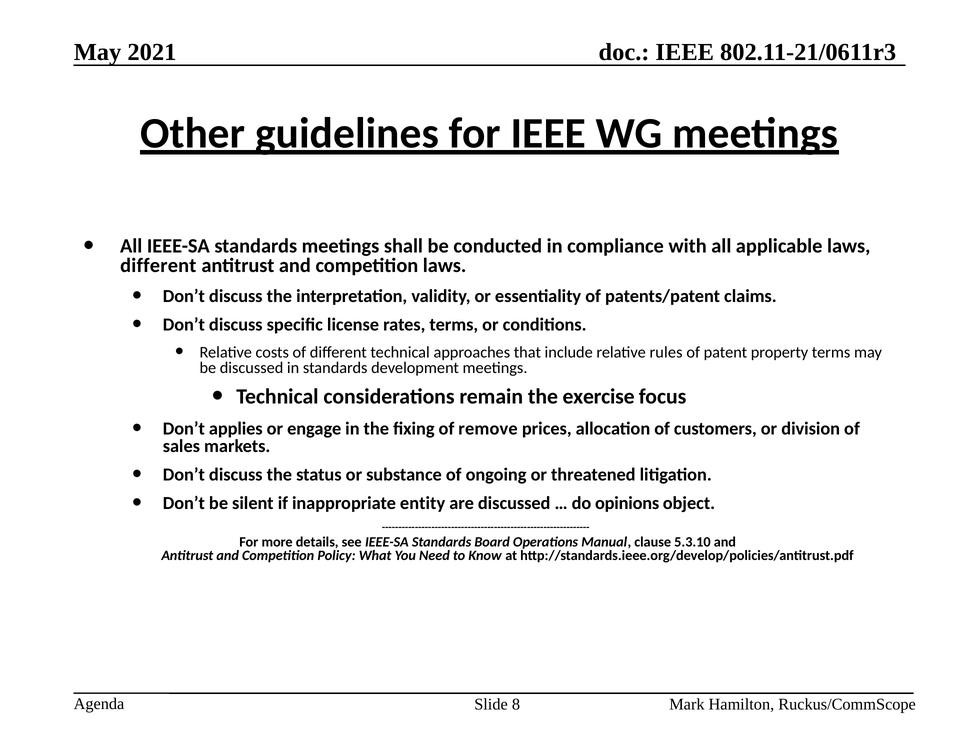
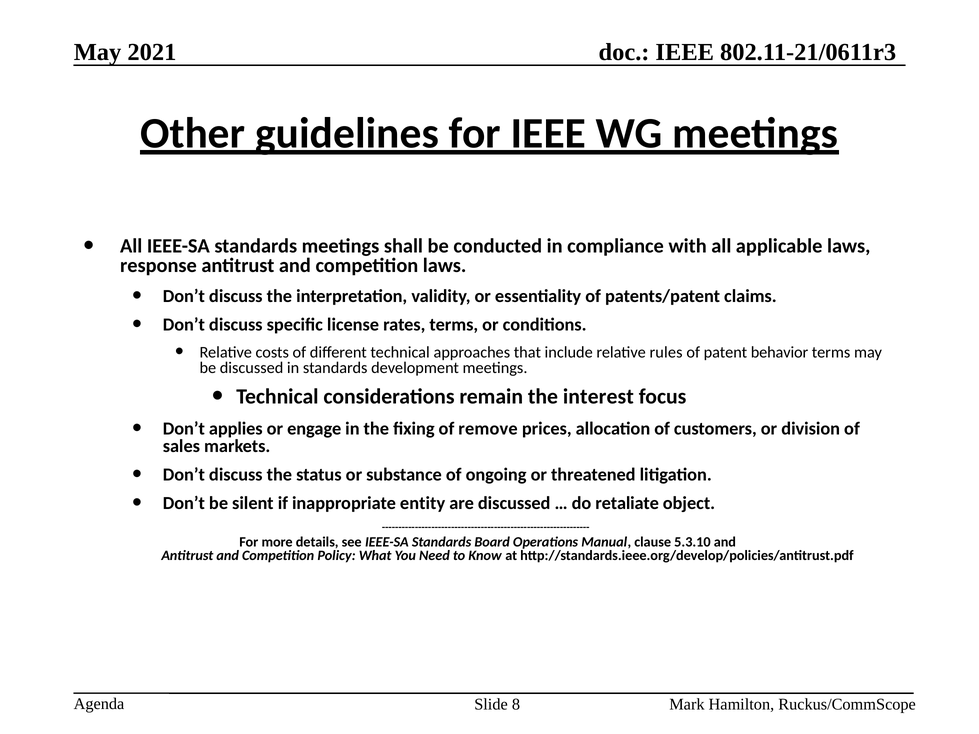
different: different -> response (158, 266)
property: property -> behavior (780, 352)
exercise: exercise -> interest (598, 397)
opinions: opinions -> retaliate (627, 504)
